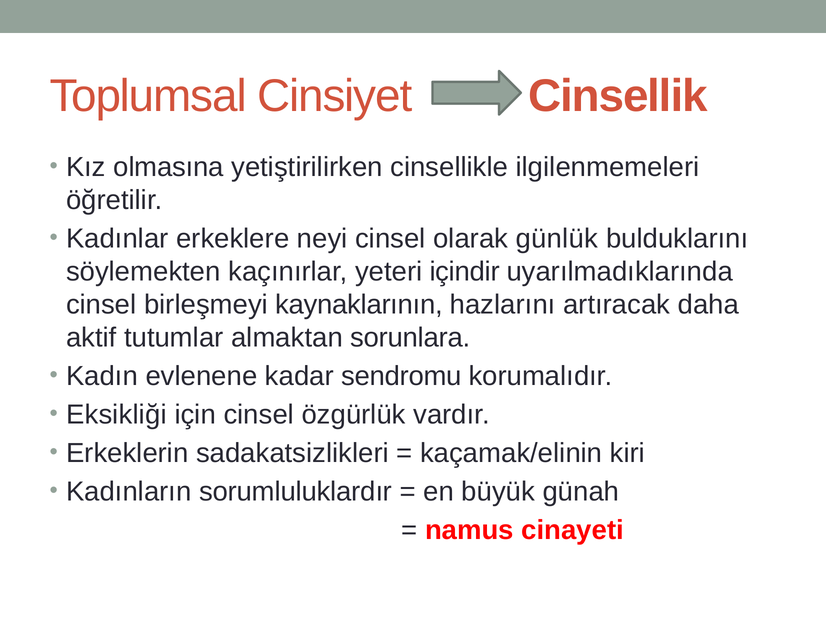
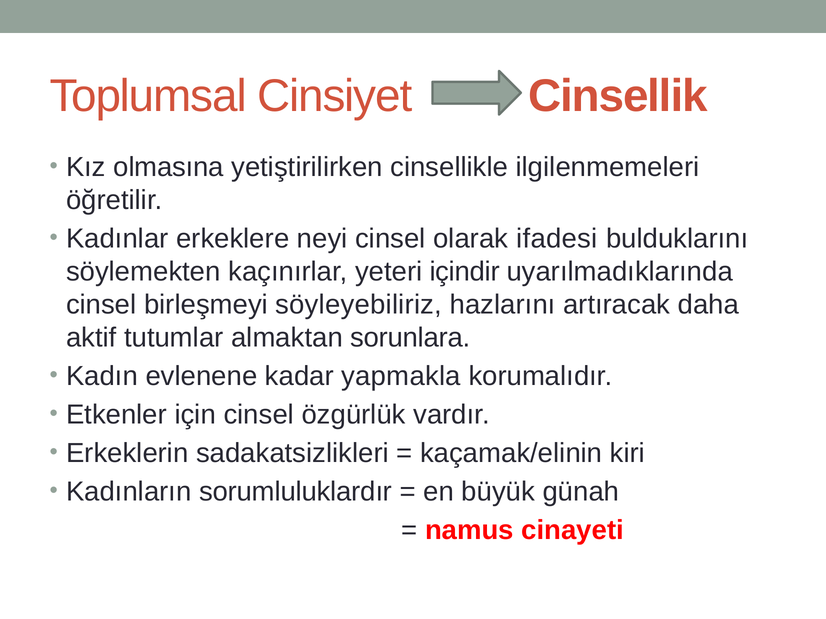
günlük: günlük -> ifadesi (557, 239)
kaynaklarının: kaynaklarının -> söyleyebiliriz (359, 305)
sendromu: sendromu -> yapmakla (401, 376)
Eksikliği: Eksikliği -> Etkenler (117, 415)
